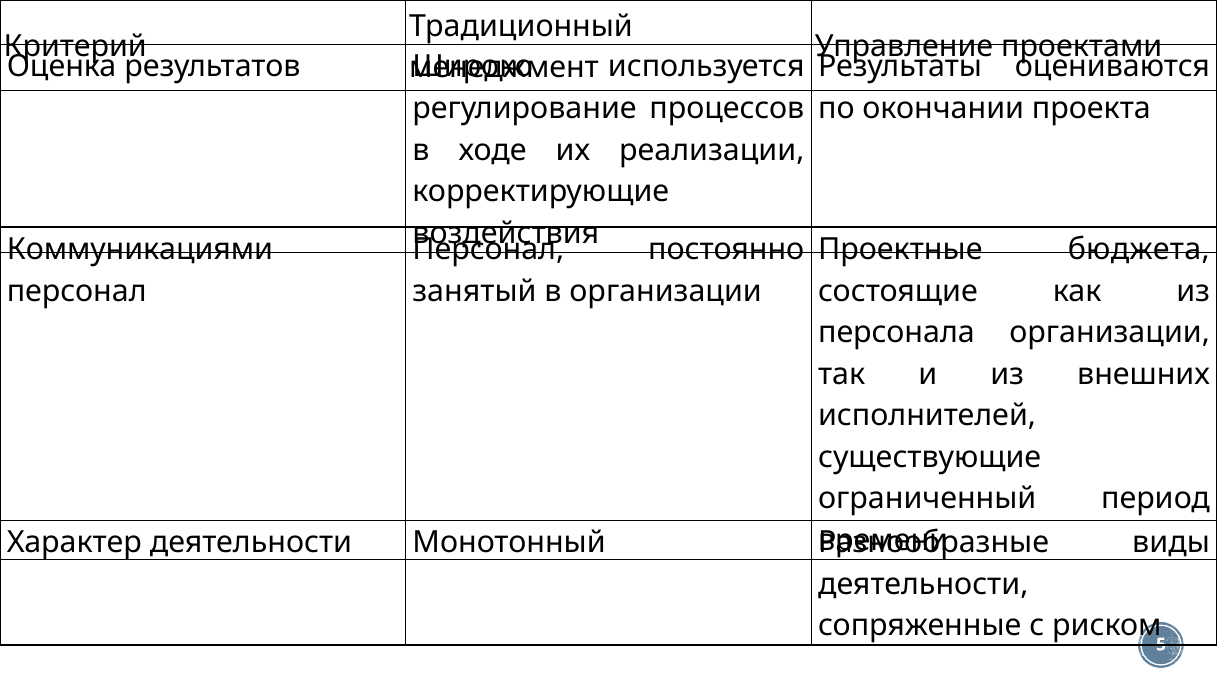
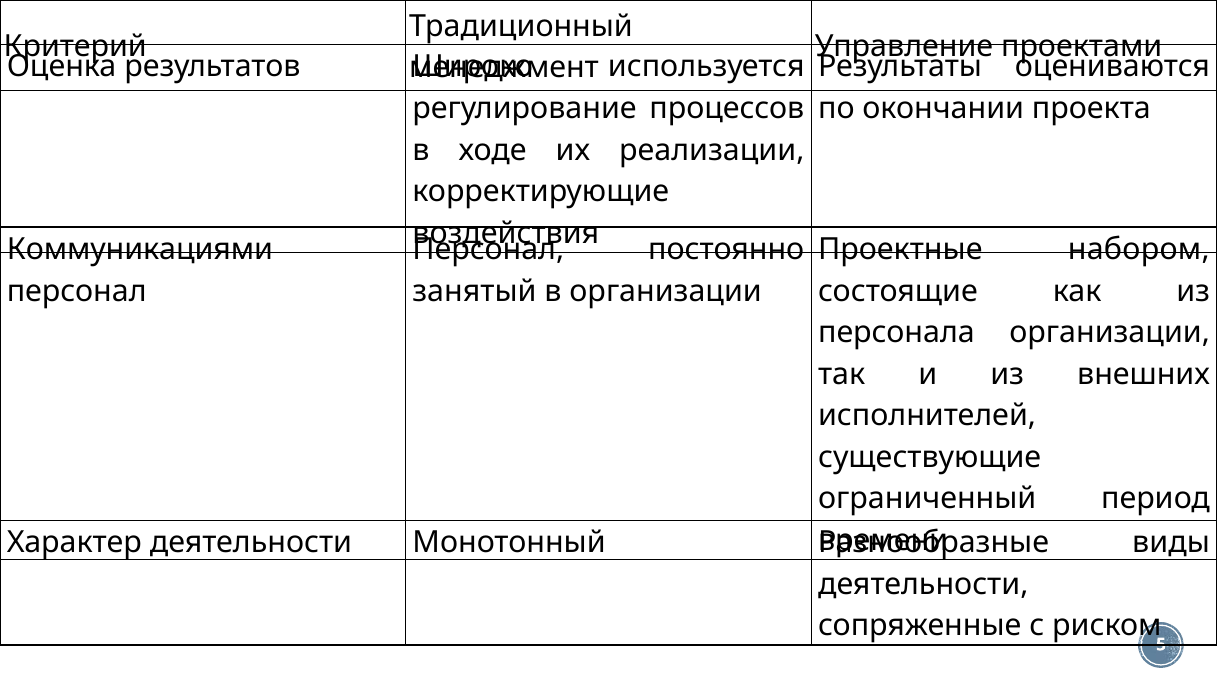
бюджета: бюджета -> набором (1139, 249)
